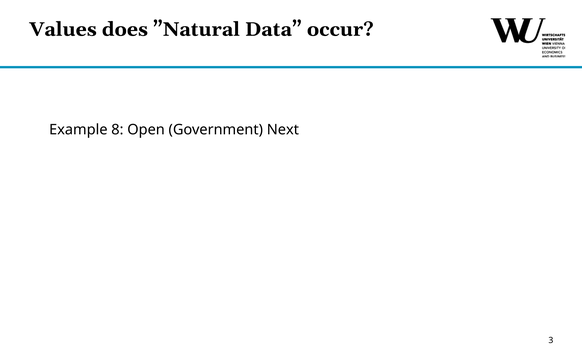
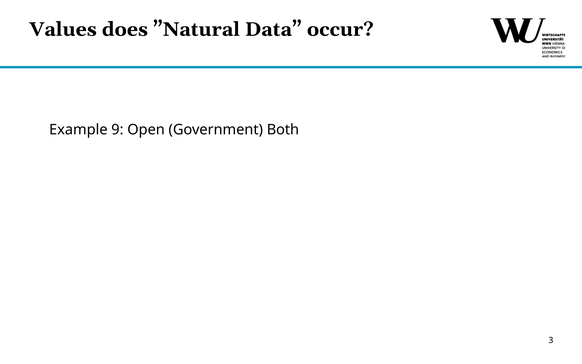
8: 8 -> 9 (117, 130)
Next: Next -> Both (283, 130)
